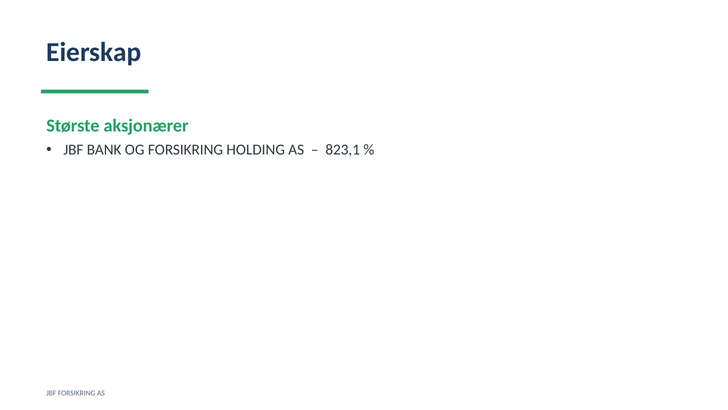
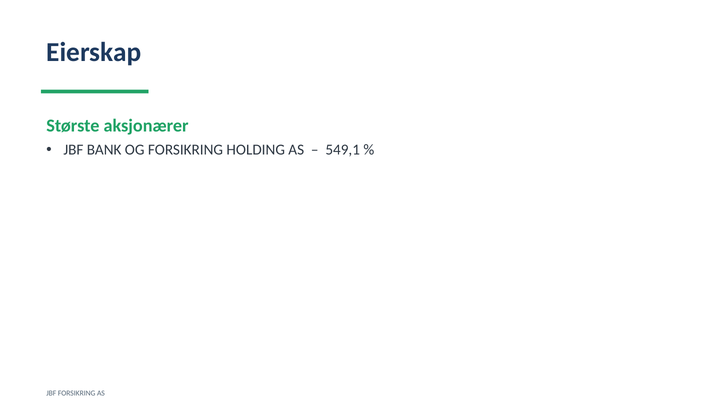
823,1: 823,1 -> 549,1 (343, 150)
